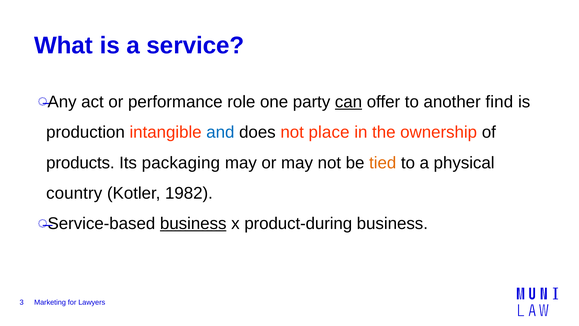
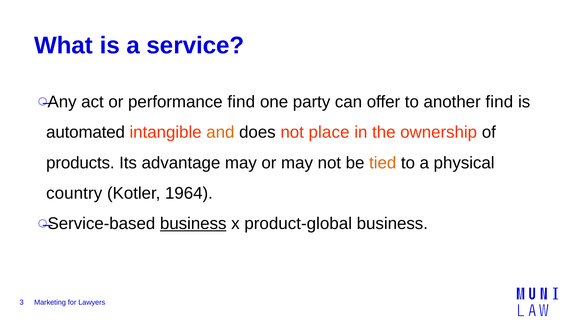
performance role: role -> find (241, 102)
can underline: present -> none (349, 102)
production: production -> automated (86, 132)
and colour: blue -> orange (220, 132)
packaging: packaging -> advantage (181, 163)
1982: 1982 -> 1964 (189, 193)
product-during: product-during -> product-global (298, 223)
